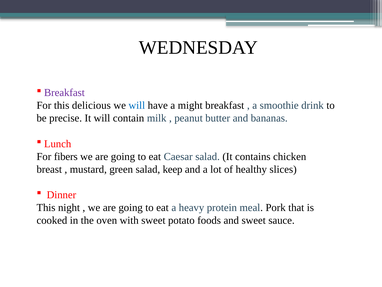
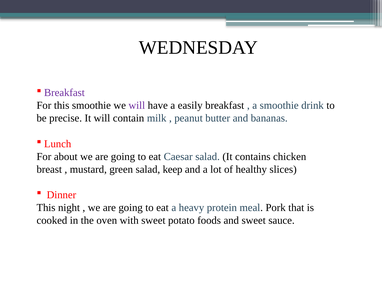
this delicious: delicious -> smoothie (91, 105)
will colour: blue -> purple (137, 105)
might: might -> easily (190, 105)
fibers: fibers -> about (66, 156)
